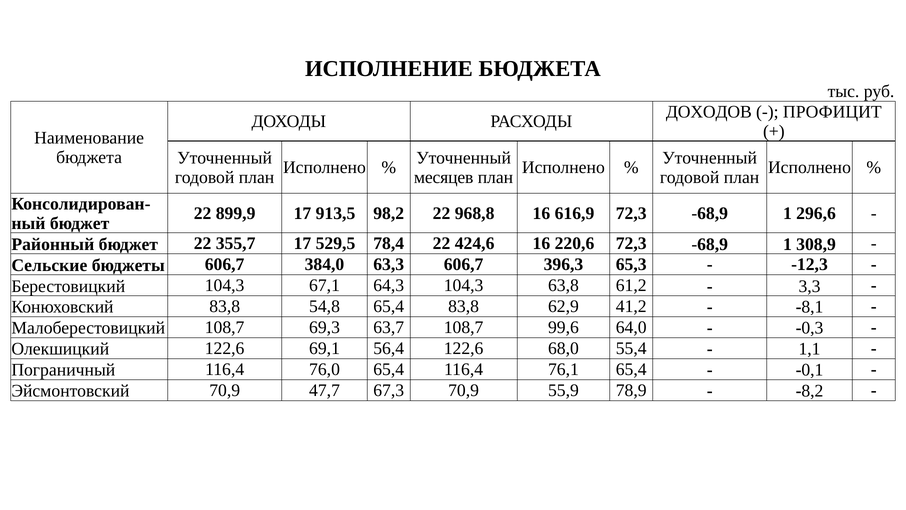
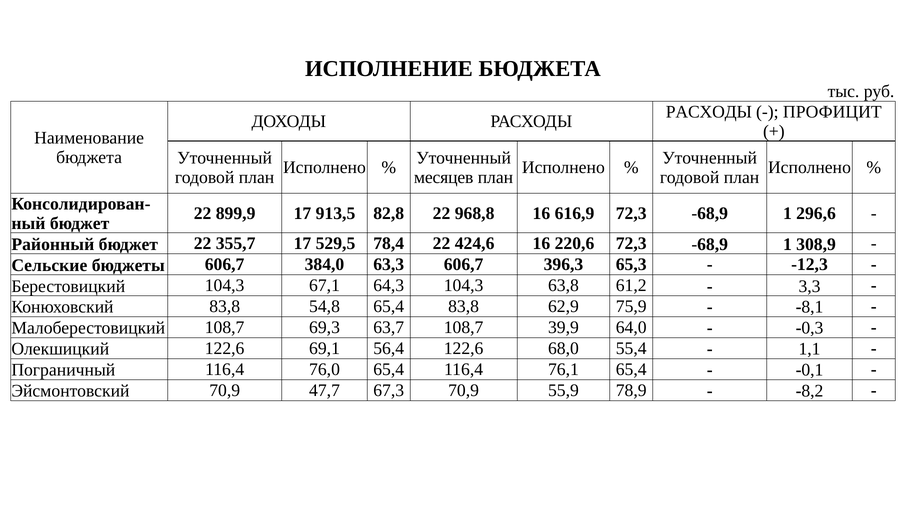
ДОХОДОВ: ДОХОДОВ -> РАСХОДЫ (709, 112)
98,2: 98,2 -> 82,8 (389, 213)
41,2: 41,2 -> 75,9 (631, 306)
99,6: 99,6 -> 39,9 (563, 327)
